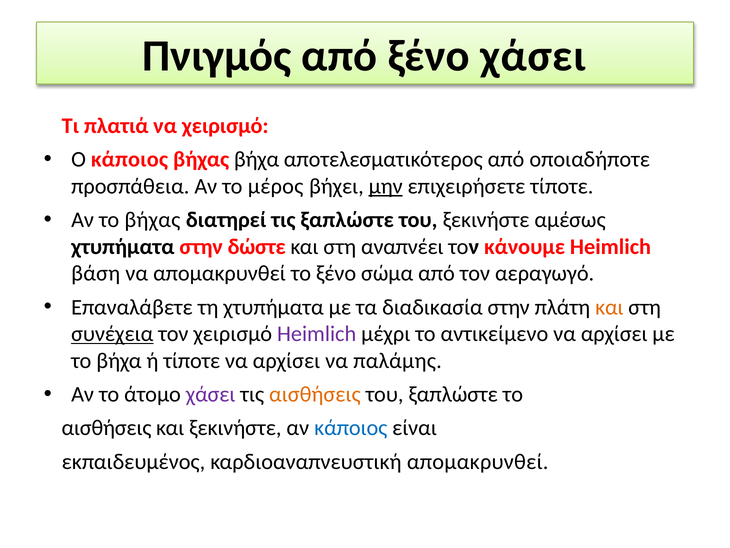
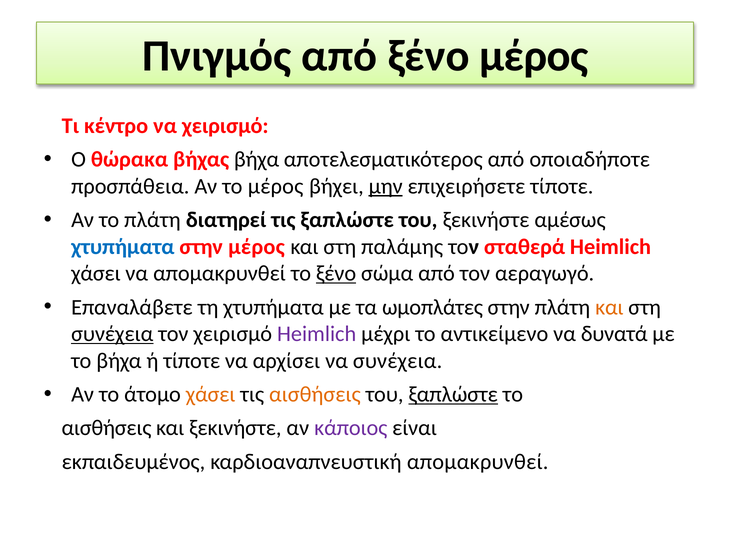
ξένο χάσει: χάσει -> μέρος (534, 56)
πλατιά: πλατιά -> κέντρο (116, 126)
Ο κάποιος: κάποιος -> θώρακα (129, 159)
το βήχας: βήχας -> πλάτη (152, 220)
χτυπήματα colour: black -> blue (123, 246)
στην δώστε: δώστε -> μέρος (256, 246)
αναπνέει: αναπνέει -> παλάμης (402, 246)
κάνουμε: κάνουμε -> σταθερά (525, 246)
βάση: βάση -> χάσει (96, 273)
ξένο underline: none -> present (336, 273)
διαδικασία: διαδικασία -> ωμοπλάτες (432, 307)
αντικείμενο να αρχίσει: αρχίσει -> δυνατά (614, 334)
να παλάμης: παλάμης -> συνέχεια (398, 360)
χάσει colour: purple -> orange (211, 394)
ξαπλώστε underline: none -> present (453, 394)
κάποιος colour: blue -> purple (351, 428)
